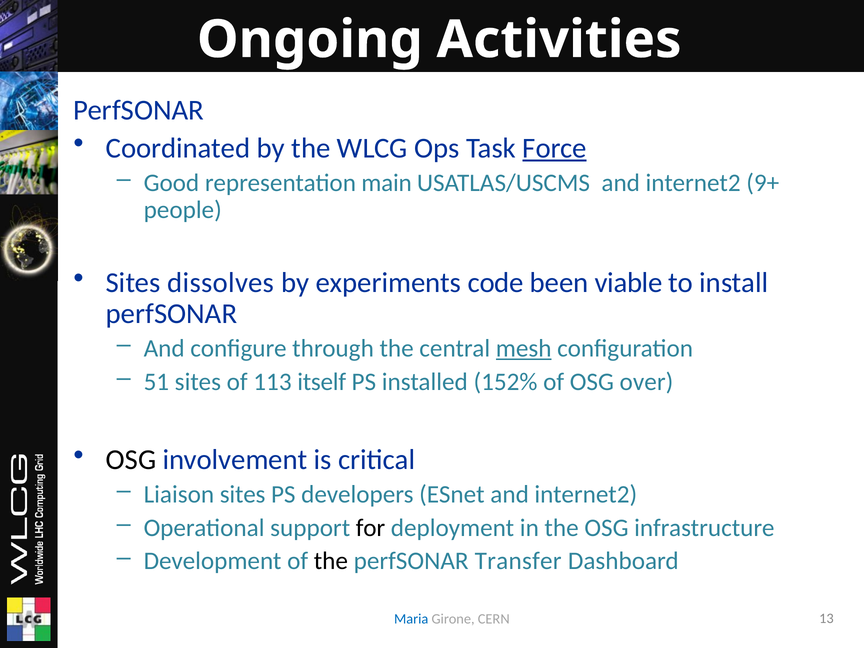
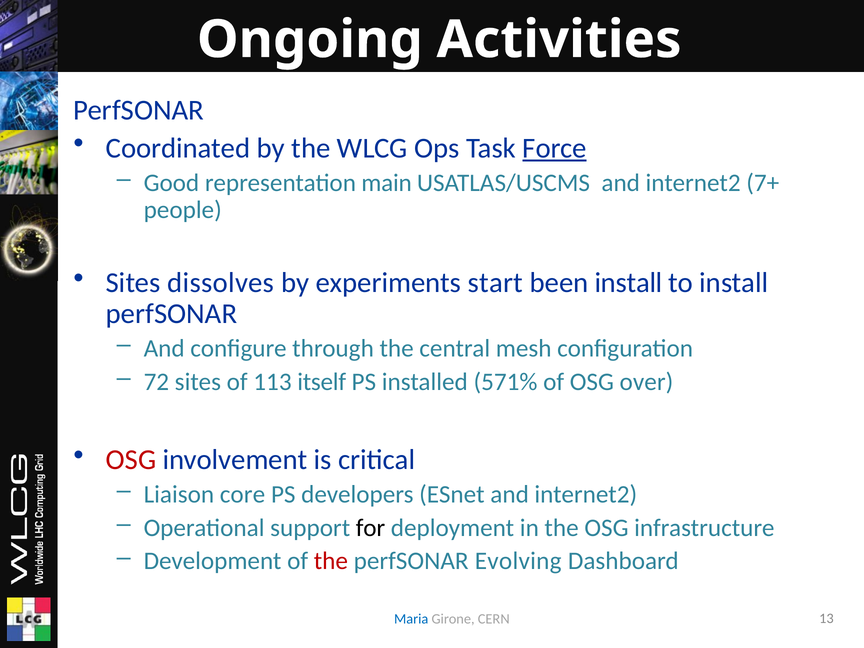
9+: 9+ -> 7+ (763, 183)
code: code -> start (495, 283)
been viable: viable -> install (629, 283)
mesh underline: present -> none (524, 349)
51: 51 -> 72 (156, 382)
152%: 152% -> 571% (506, 382)
OSG colour: black -> red (131, 460)
Liaison sites: sites -> core (242, 495)
the colour: black -> red (331, 561)
Transfer: Transfer -> Evolving (518, 561)
